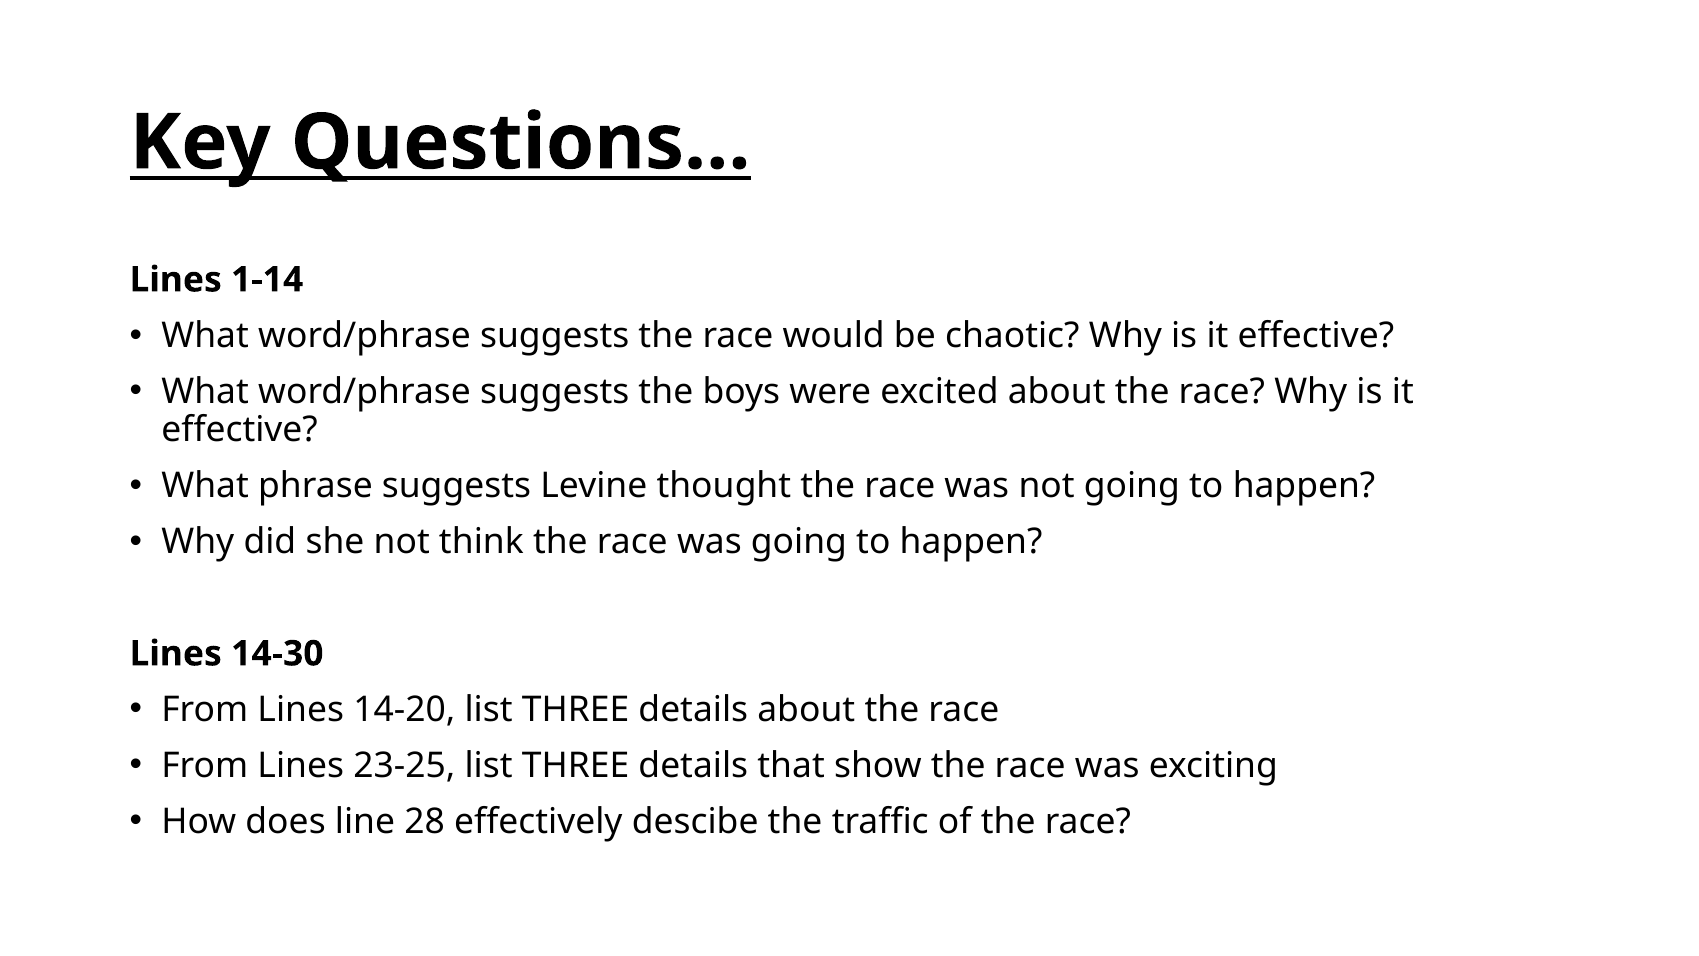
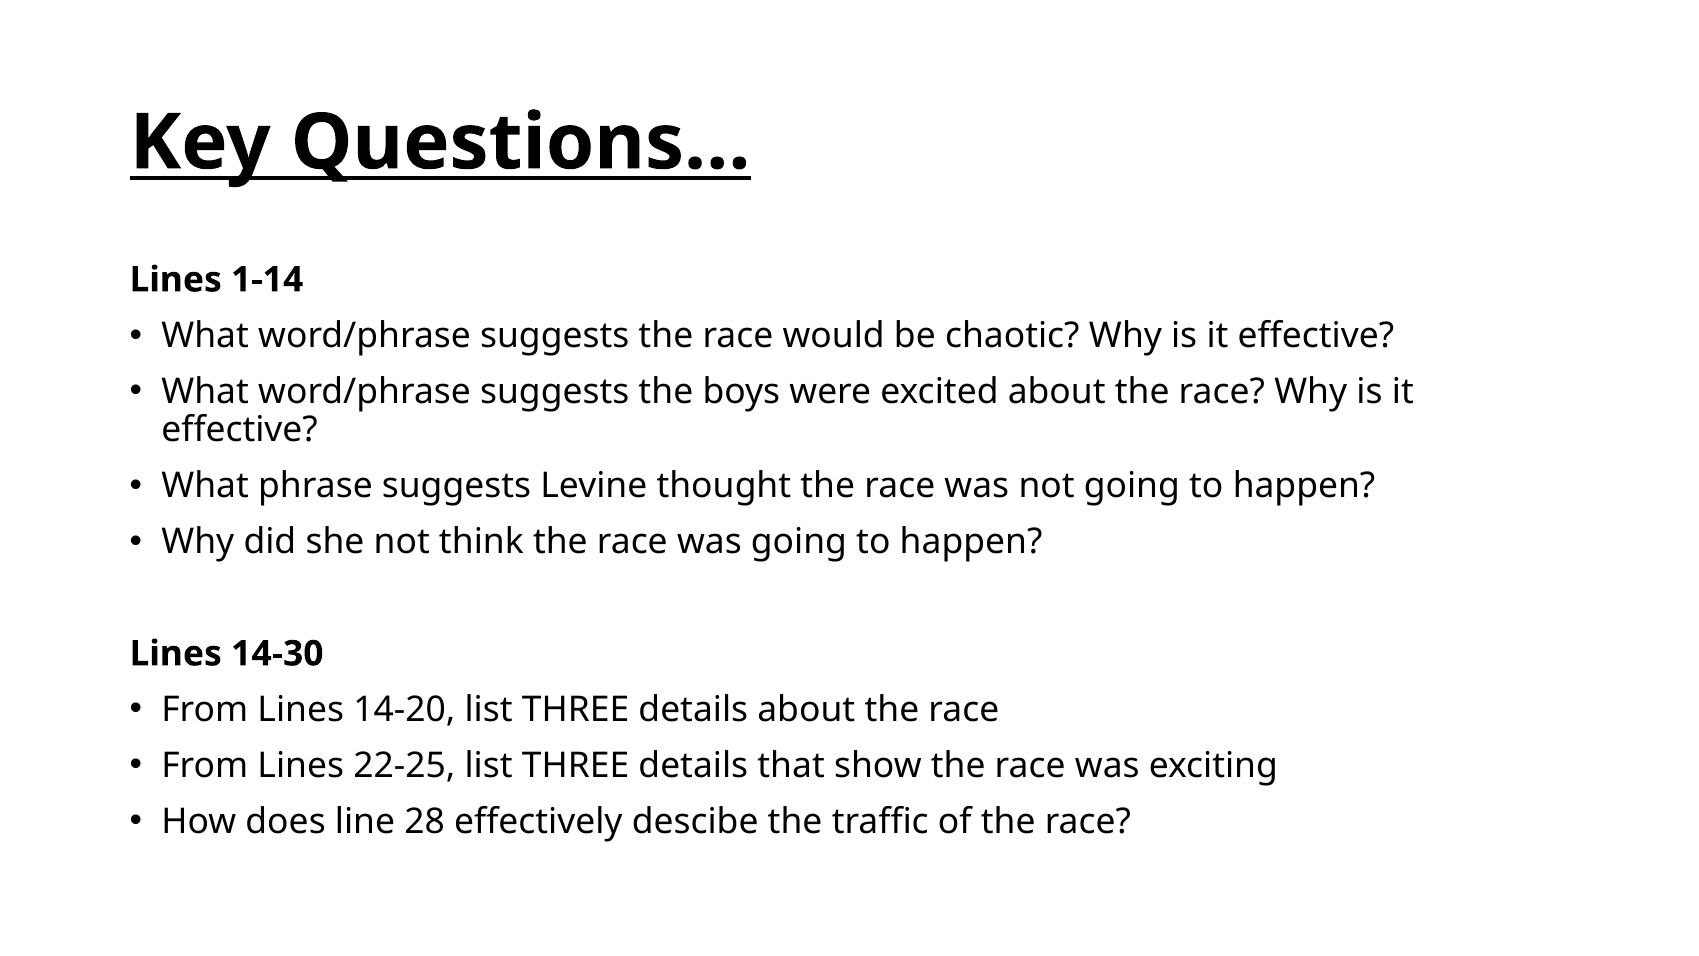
23-25: 23-25 -> 22-25 (404, 765)
